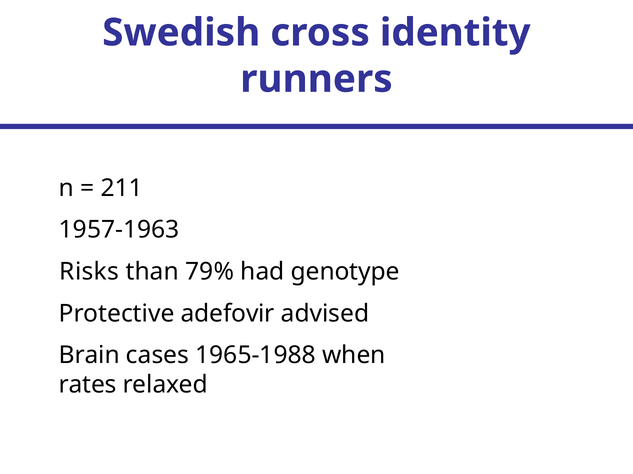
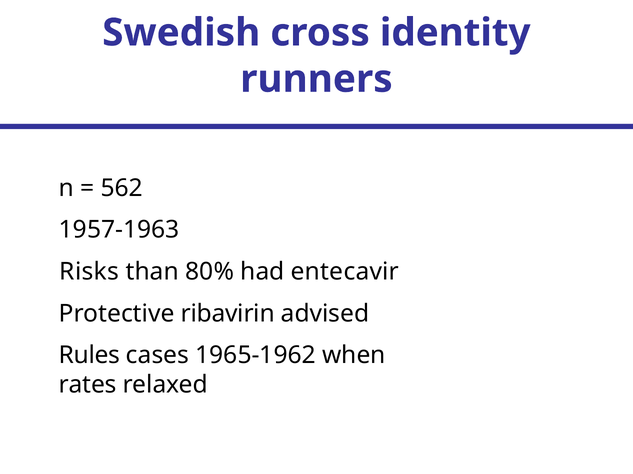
211: 211 -> 562 (122, 188)
79%: 79% -> 80% (210, 272)
genotype: genotype -> entecavir (345, 272)
adefovir: adefovir -> ribavirin (228, 314)
Brain: Brain -> Rules (89, 356)
1965-1988: 1965-1988 -> 1965-1962 (256, 356)
